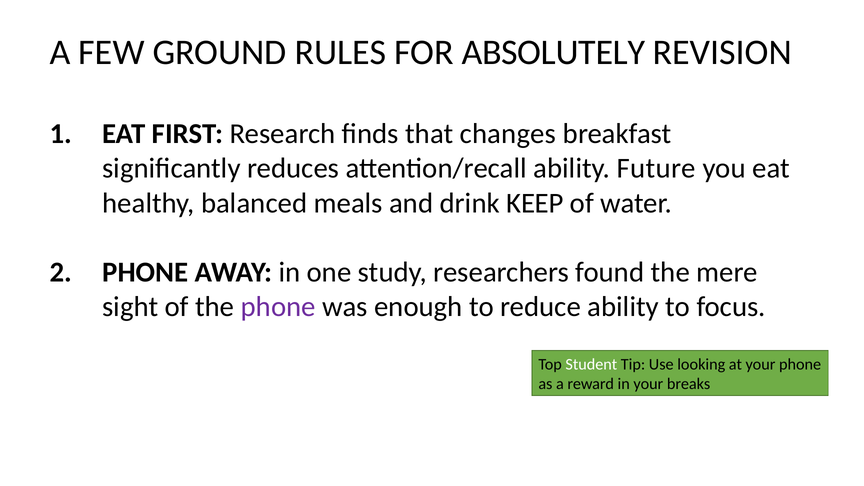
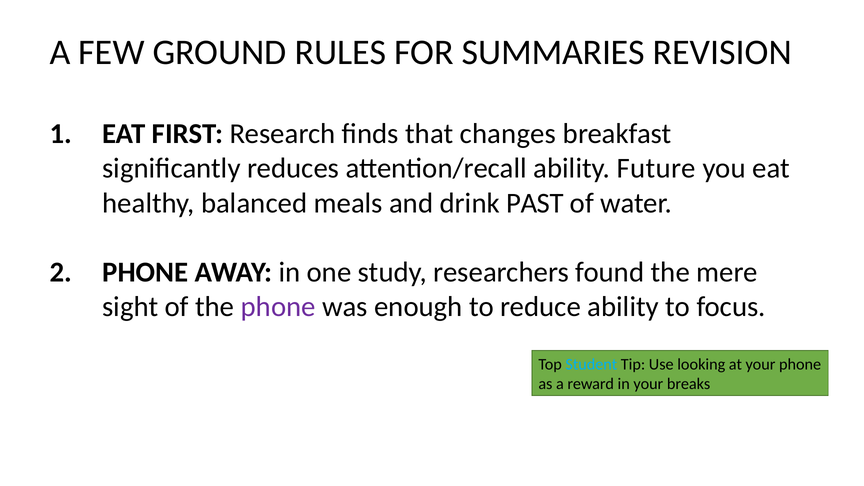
ABSOLUTELY: ABSOLUTELY -> SUMMARIES (553, 52)
KEEP: KEEP -> PAST (535, 203)
Student colour: white -> light blue (591, 364)
